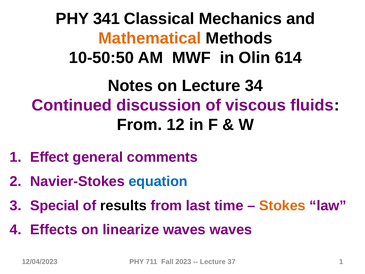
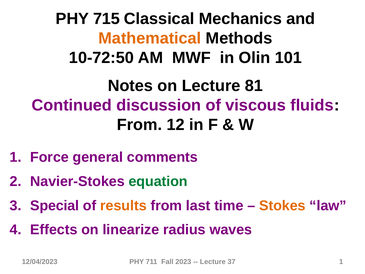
341: 341 -> 715 (106, 19)
10-50:50: 10-50:50 -> 10-72:50 (101, 58)
614: 614 -> 101 (288, 58)
34: 34 -> 81 (254, 86)
Effect: Effect -> Force (49, 157)
equation colour: blue -> green (158, 181)
results colour: black -> orange (123, 205)
linearize waves: waves -> radius (184, 230)
